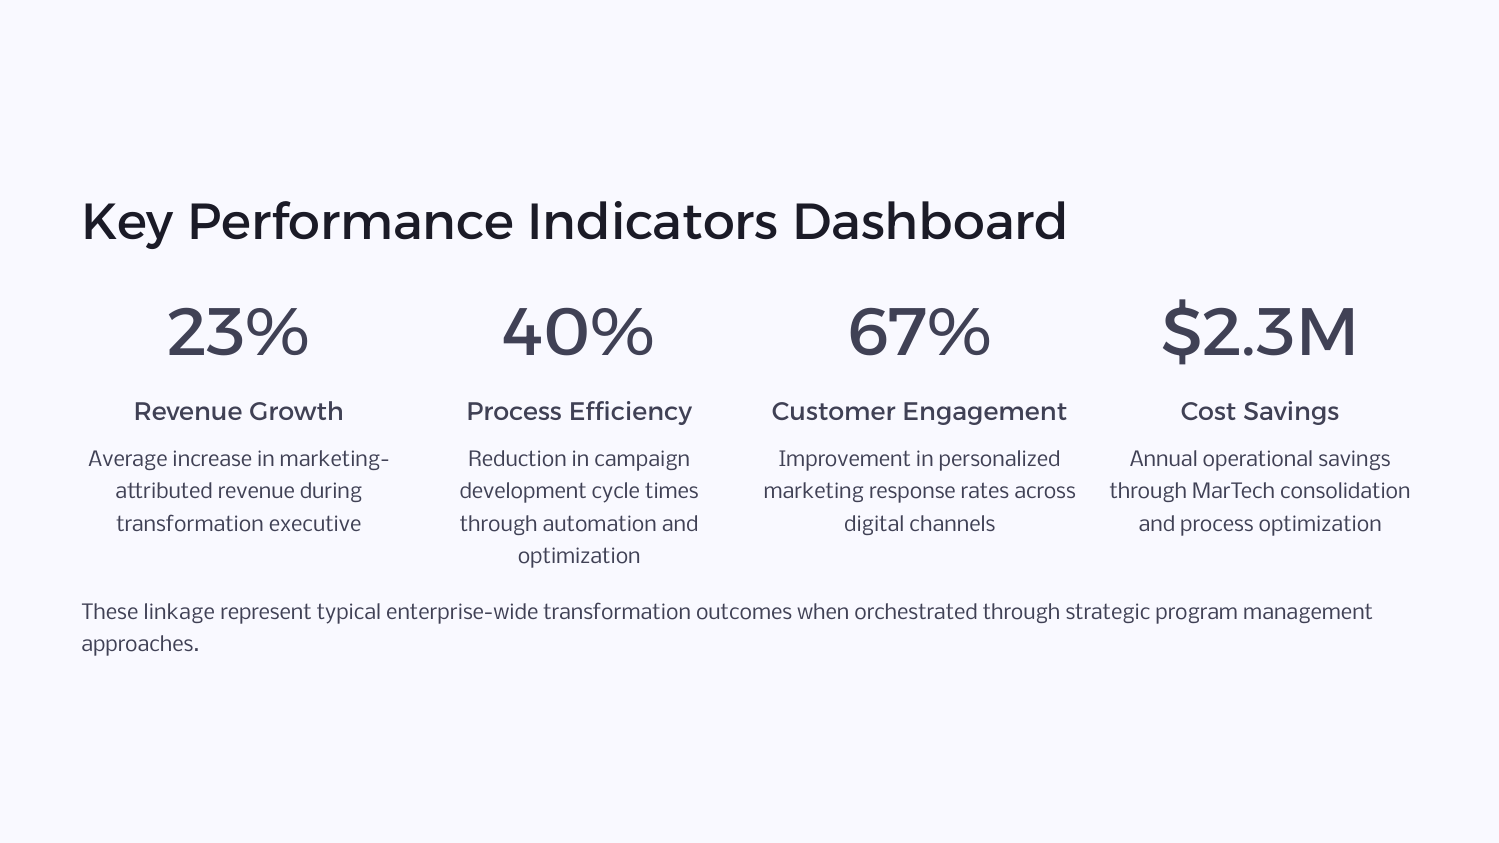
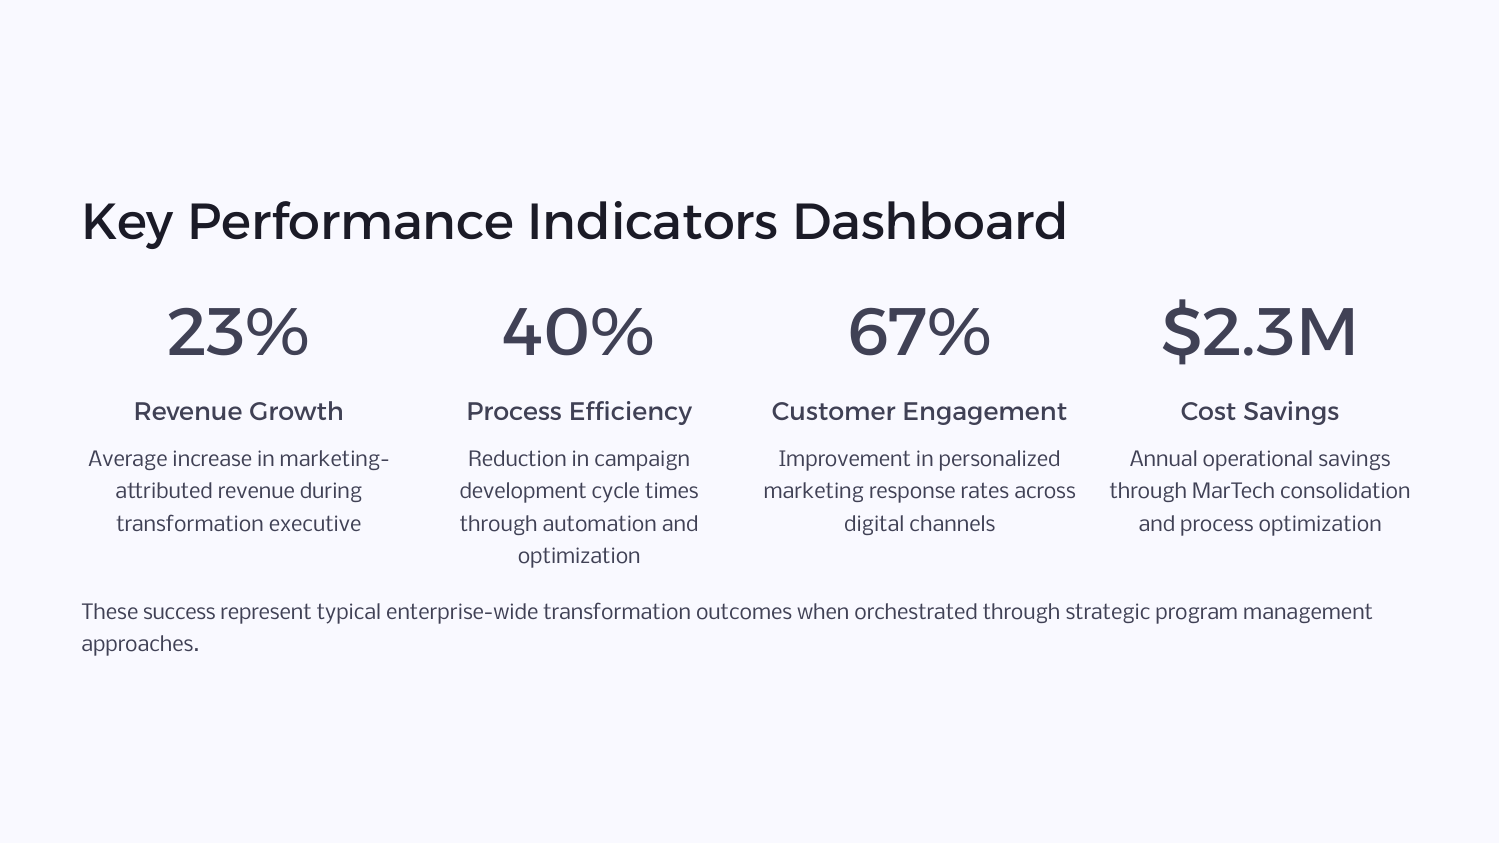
linkage: linkage -> success (179, 613)
